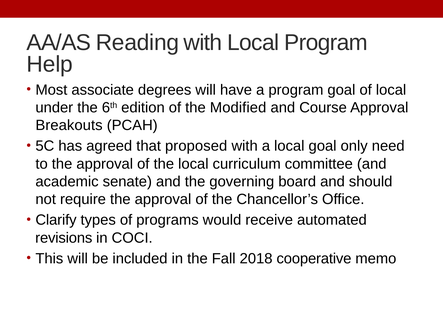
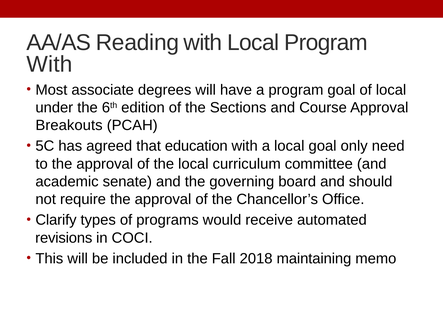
Help: Help -> With (50, 64)
Modified: Modified -> Sections (238, 107)
proposed: proposed -> education (196, 146)
cooperative: cooperative -> maintaining (314, 258)
